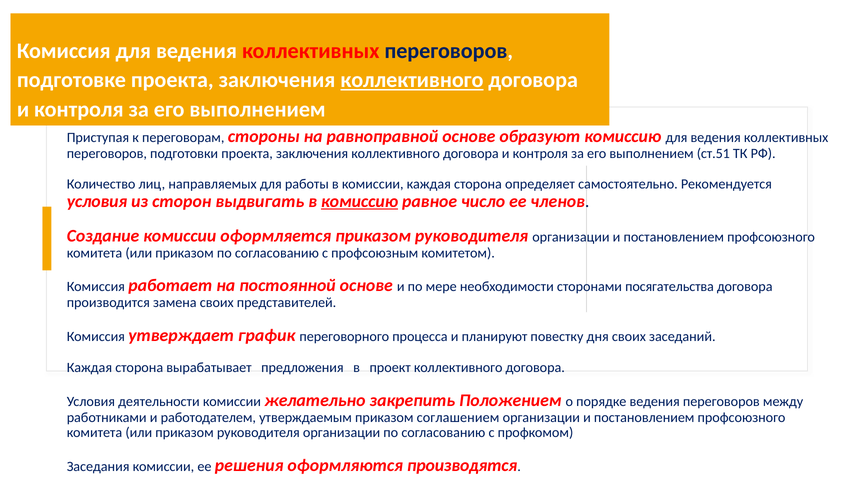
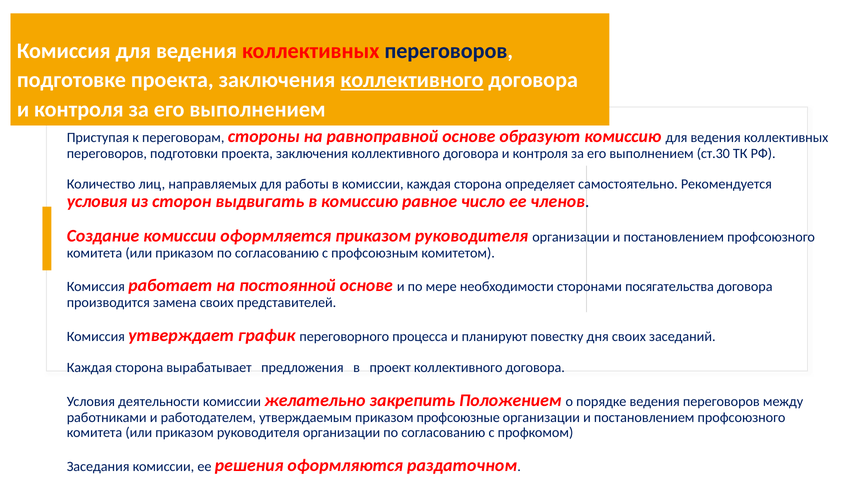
ст.51: ст.51 -> ст.30 (713, 154)
комиссию underline: present -> none (360, 202)
соглашением: соглашением -> профсоюзные (458, 418)
производятся: производятся -> раздаточном (462, 465)
